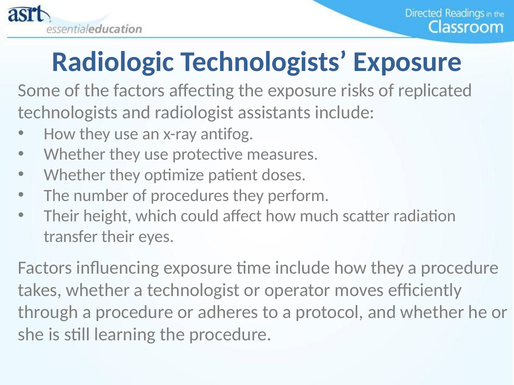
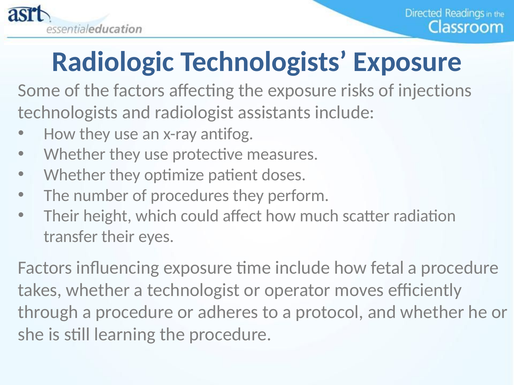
replicated: replicated -> injections (435, 90)
include how they: they -> fetal (387, 268)
